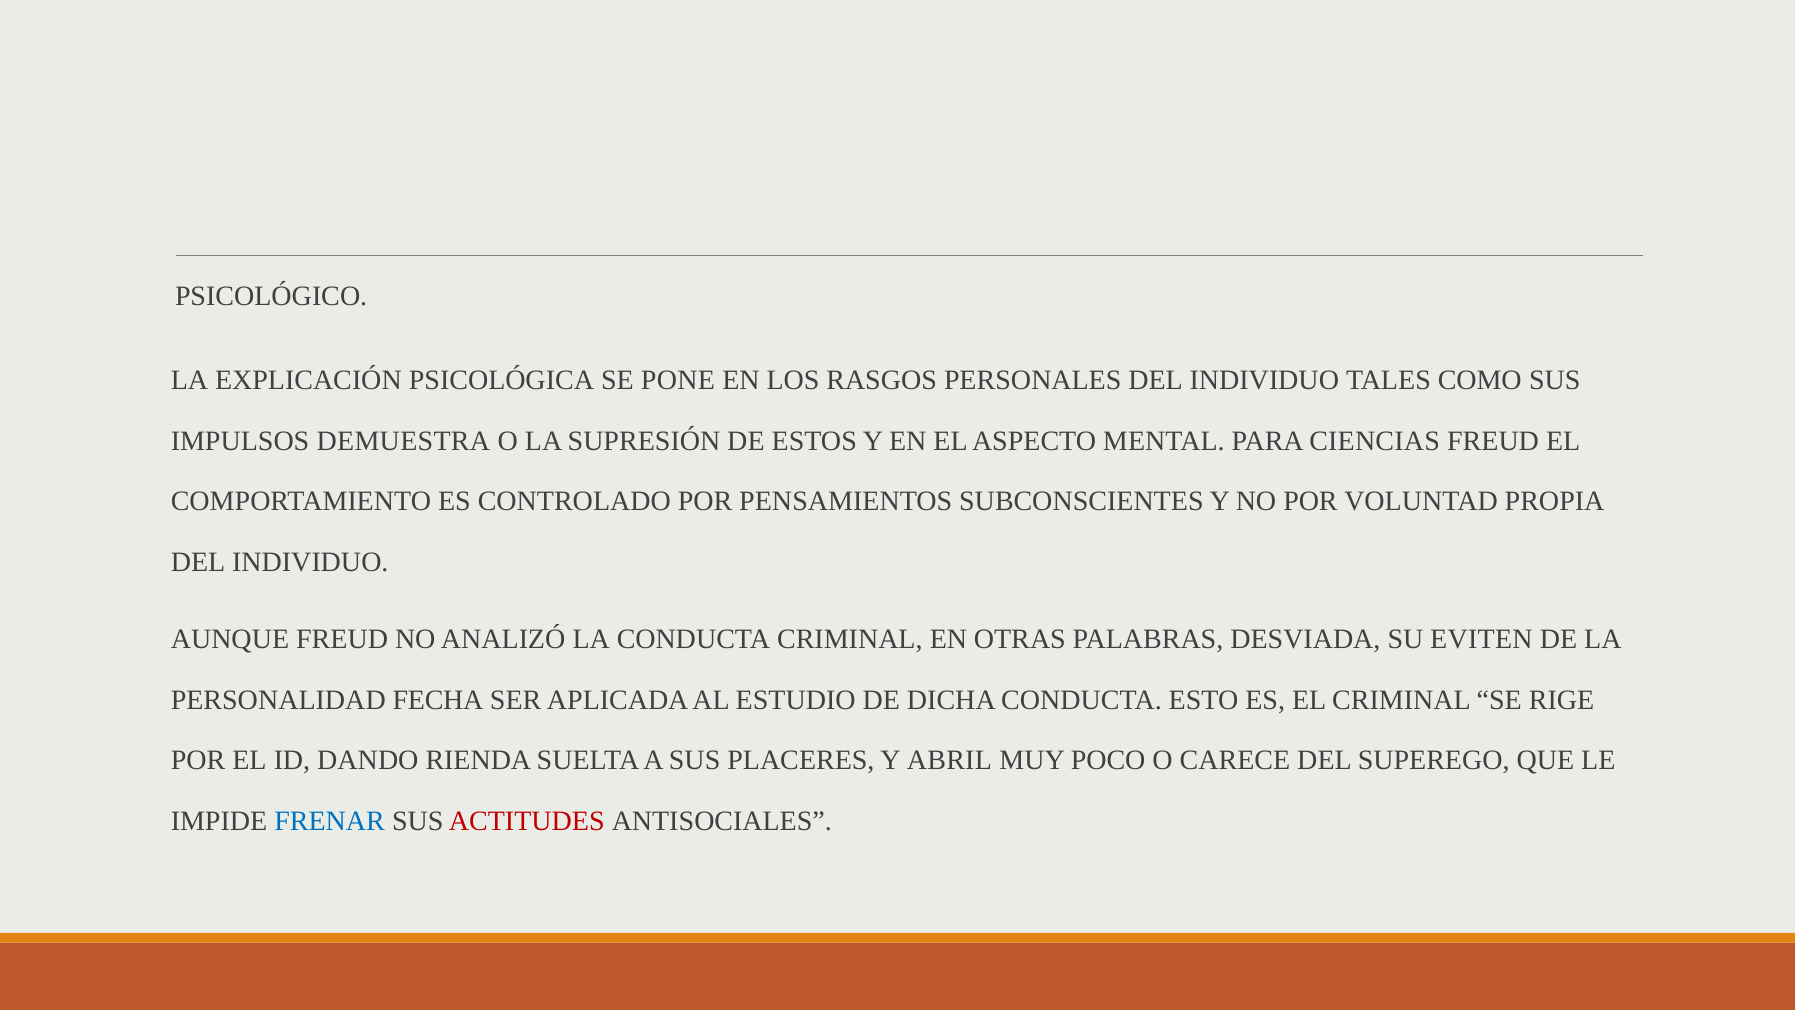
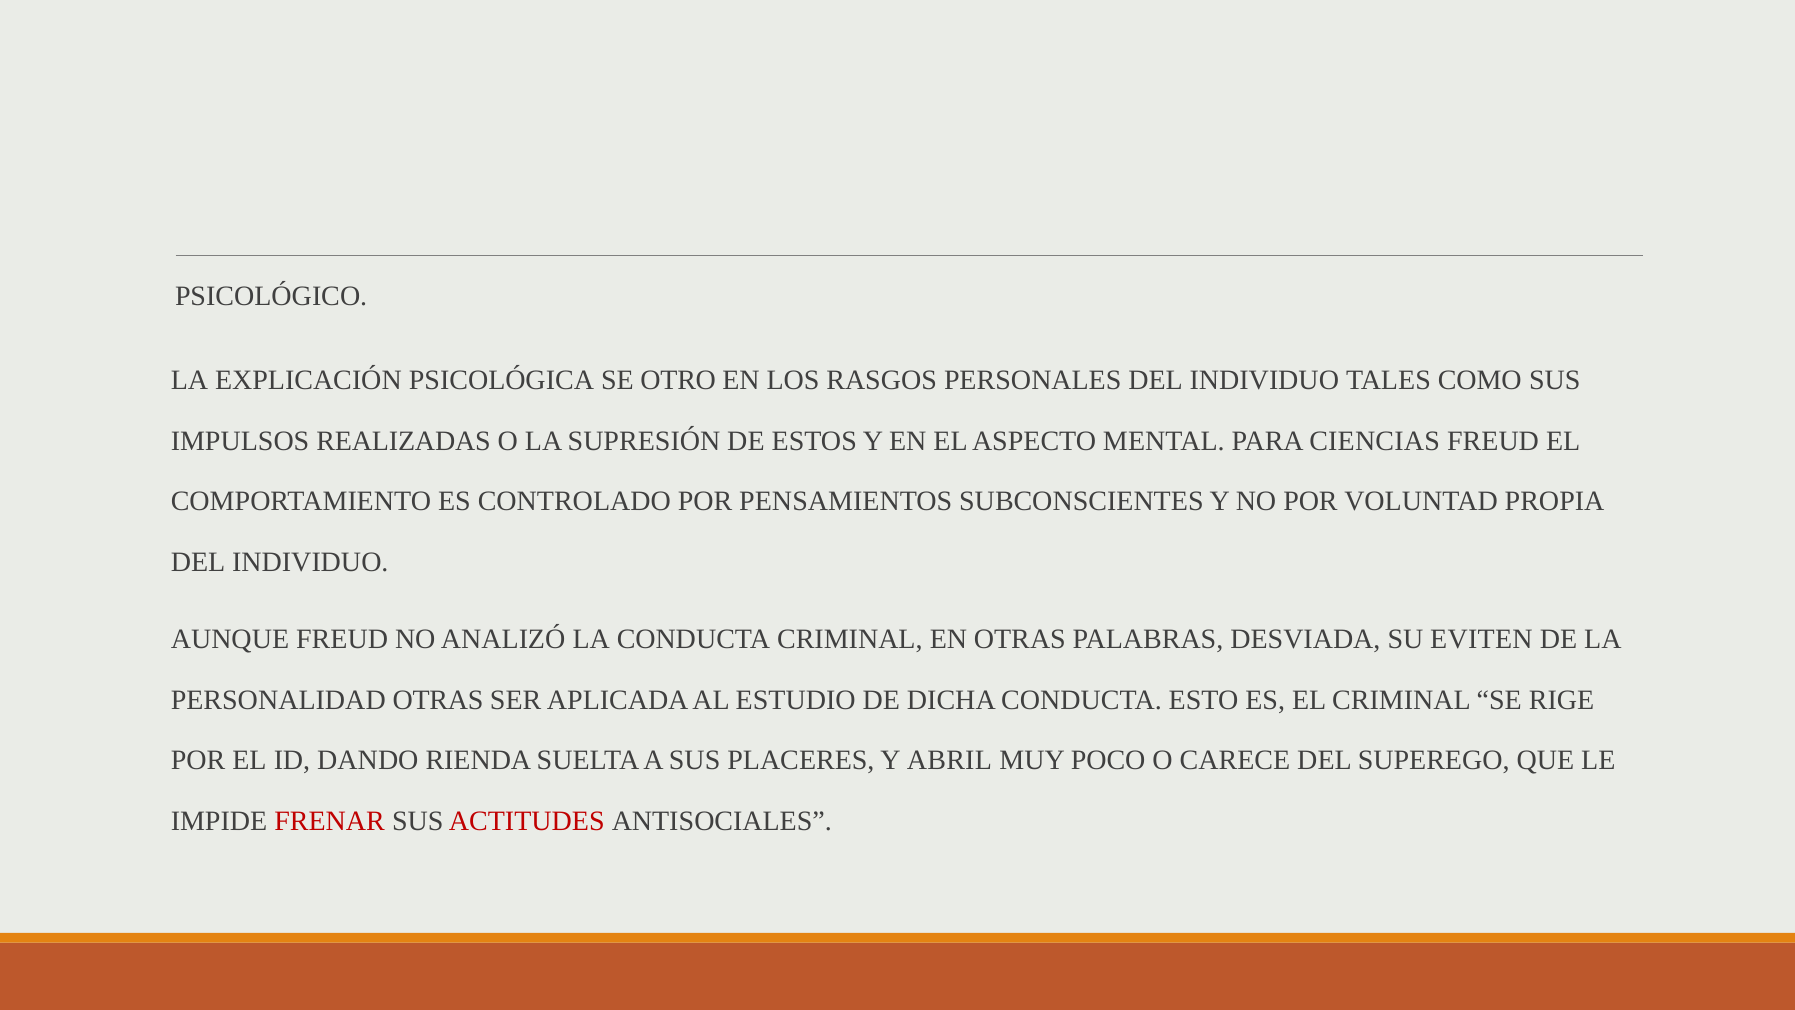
PONE: PONE -> OTRO (678, 380)
DEMUESTRA: DEMUESTRA -> REALIZADAS (404, 441)
PERSONALIDAD FECHA: FECHA -> OTRAS (438, 700)
FRENAR colour: blue -> red (330, 821)
